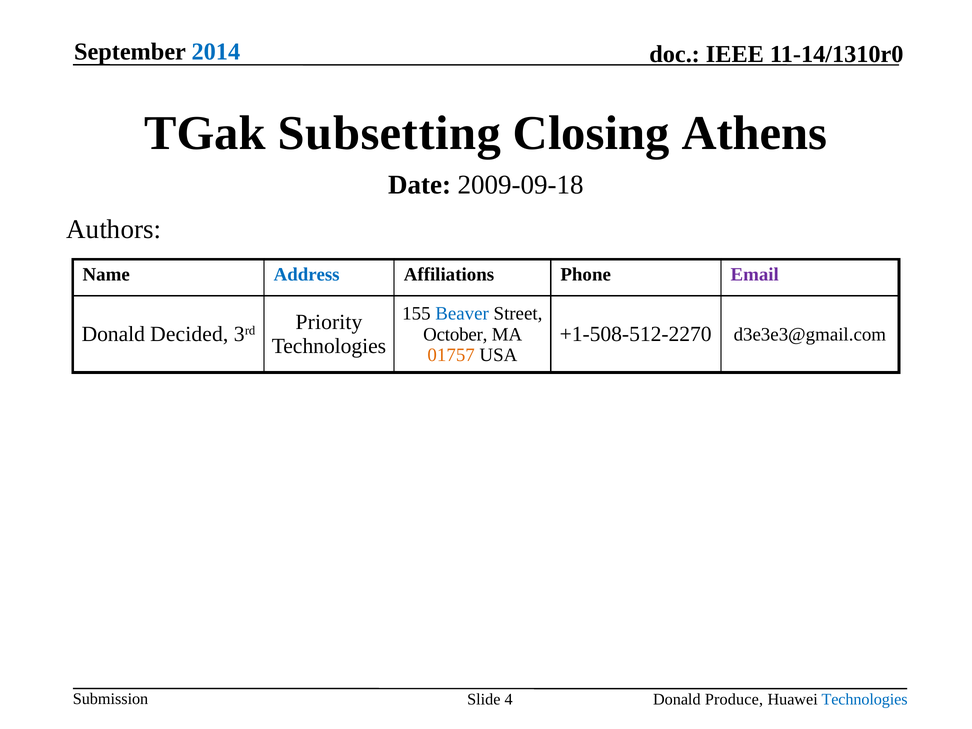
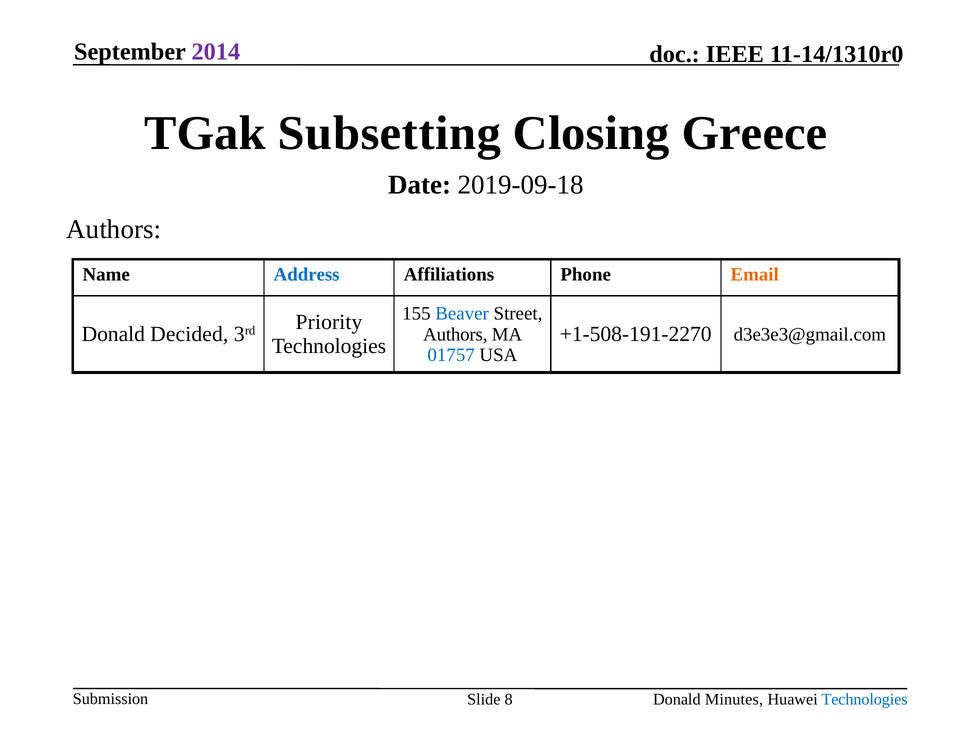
2014 colour: blue -> purple (216, 52)
Athens: Athens -> Greece (754, 133)
2009-09-18: 2009-09-18 -> 2019-09-18 (521, 185)
Email colour: purple -> orange (755, 275)
+1-508-512-2270: +1-508-512-2270 -> +1-508-191-2270 (636, 334)
October: October -> Authors (455, 334)
01757 colour: orange -> blue (451, 355)
4: 4 -> 8 (509, 699)
Produce: Produce -> Minutes (734, 699)
